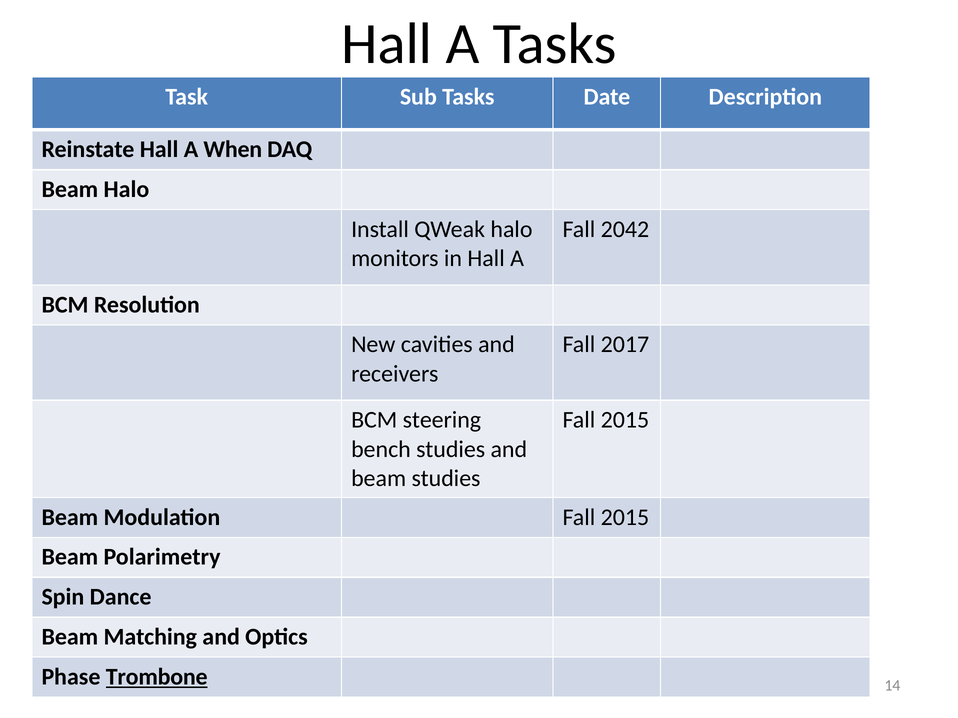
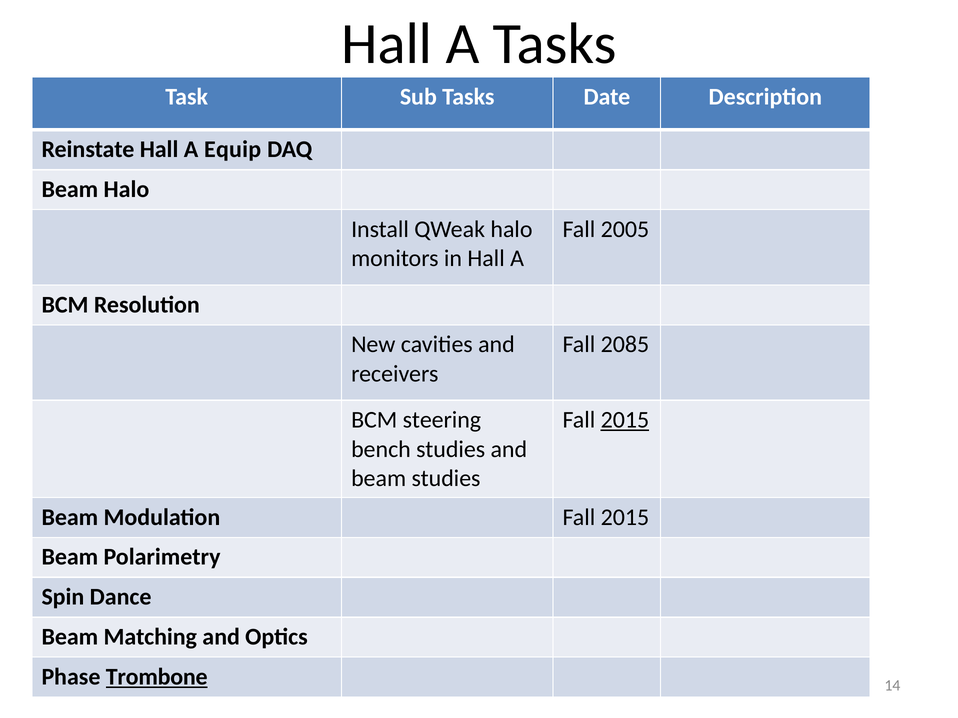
When: When -> Equip (233, 150)
2042: 2042 -> 2005 (625, 229)
2017: 2017 -> 2085 (625, 345)
2015 underline: none -> present (625, 420)
